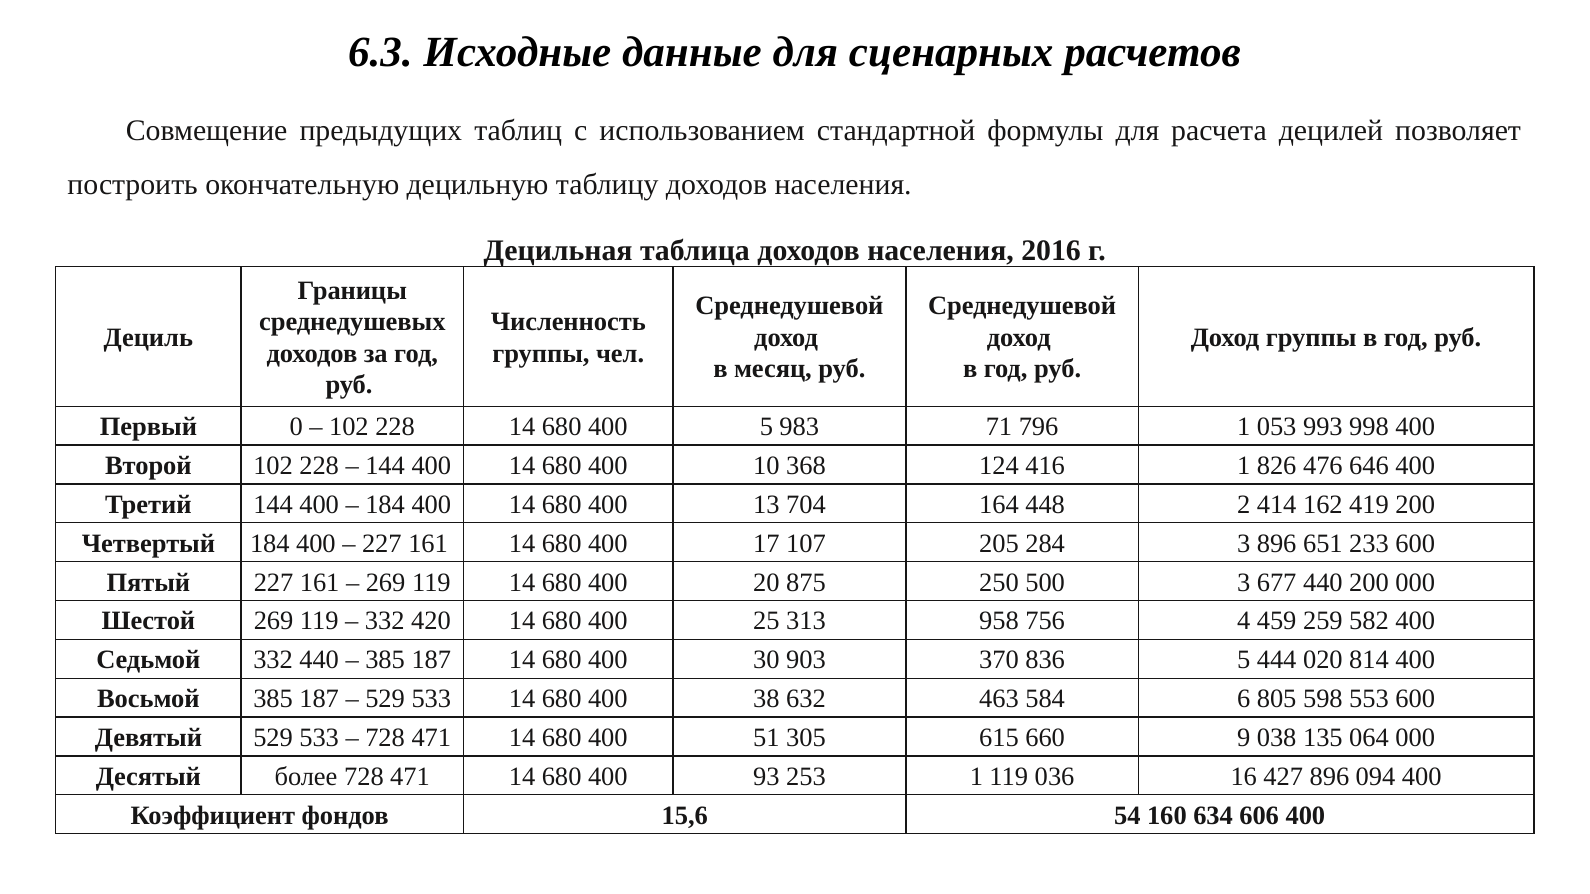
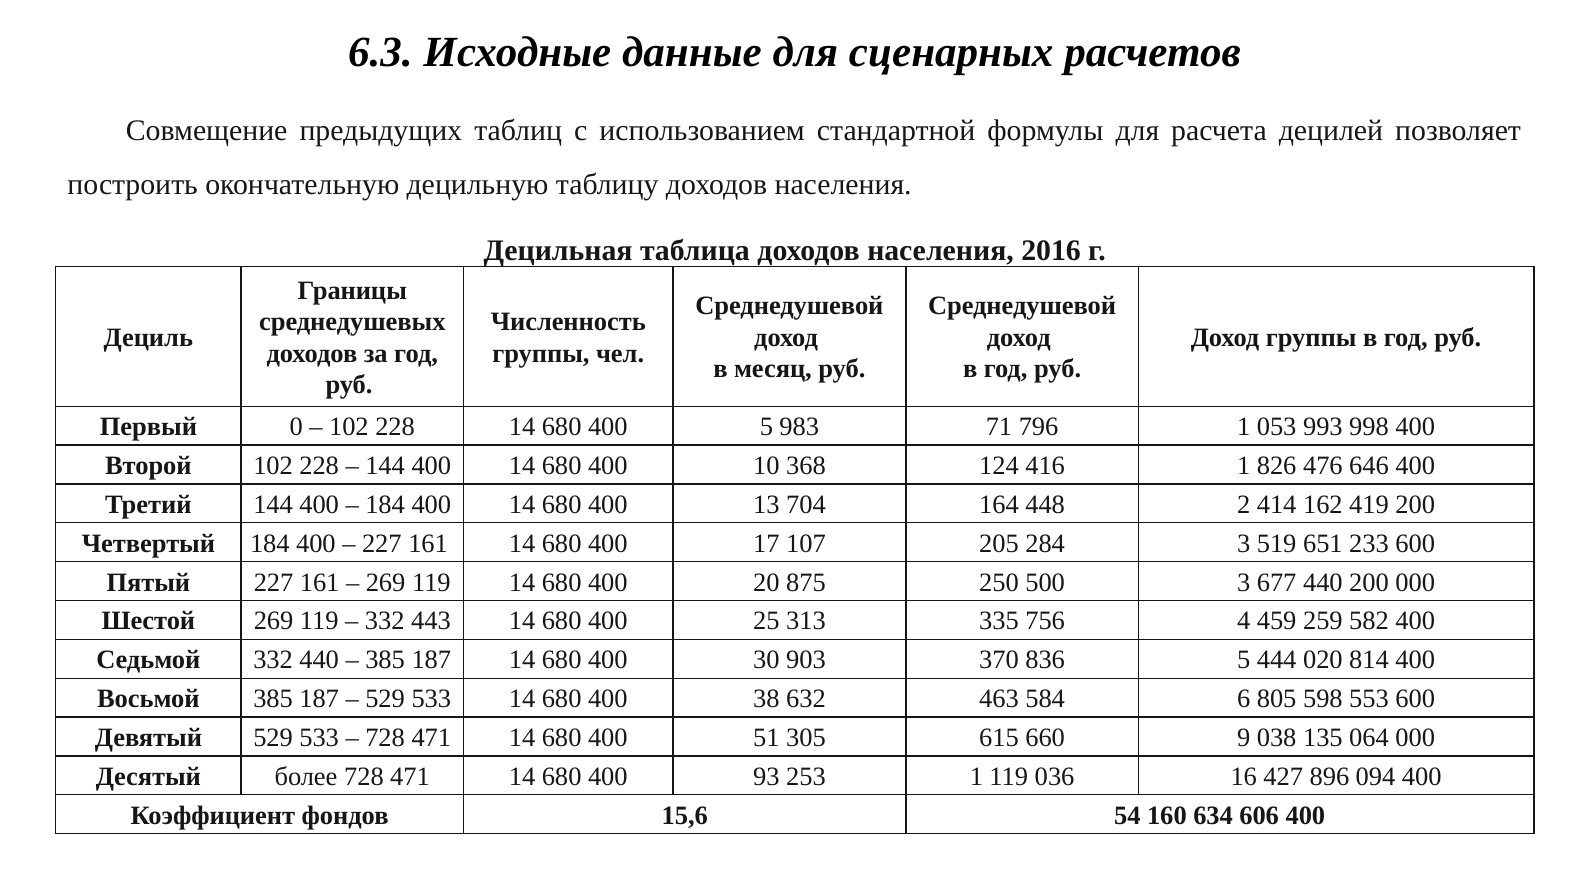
3 896: 896 -> 519 (1277, 544)
420: 420 -> 443 (431, 621)
958: 958 -> 335 (999, 621)
